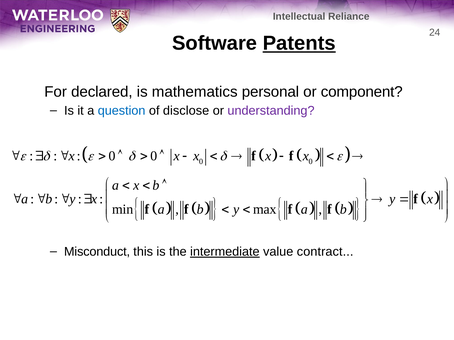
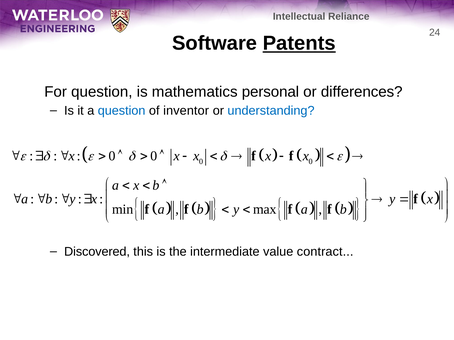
For declared: declared -> question (102, 92)
component: component -> differences (362, 92)
disclose: disclose -> inventor (186, 111)
understanding colour: purple -> blue (271, 111)
Misconduct: Misconduct -> Discovered (97, 252)
intermediate underline: present -> none (225, 252)
